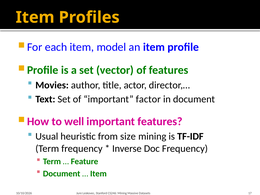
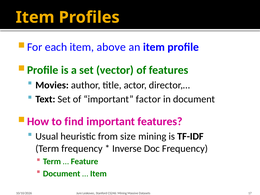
model: model -> above (111, 47)
well: well -> find (74, 121)
